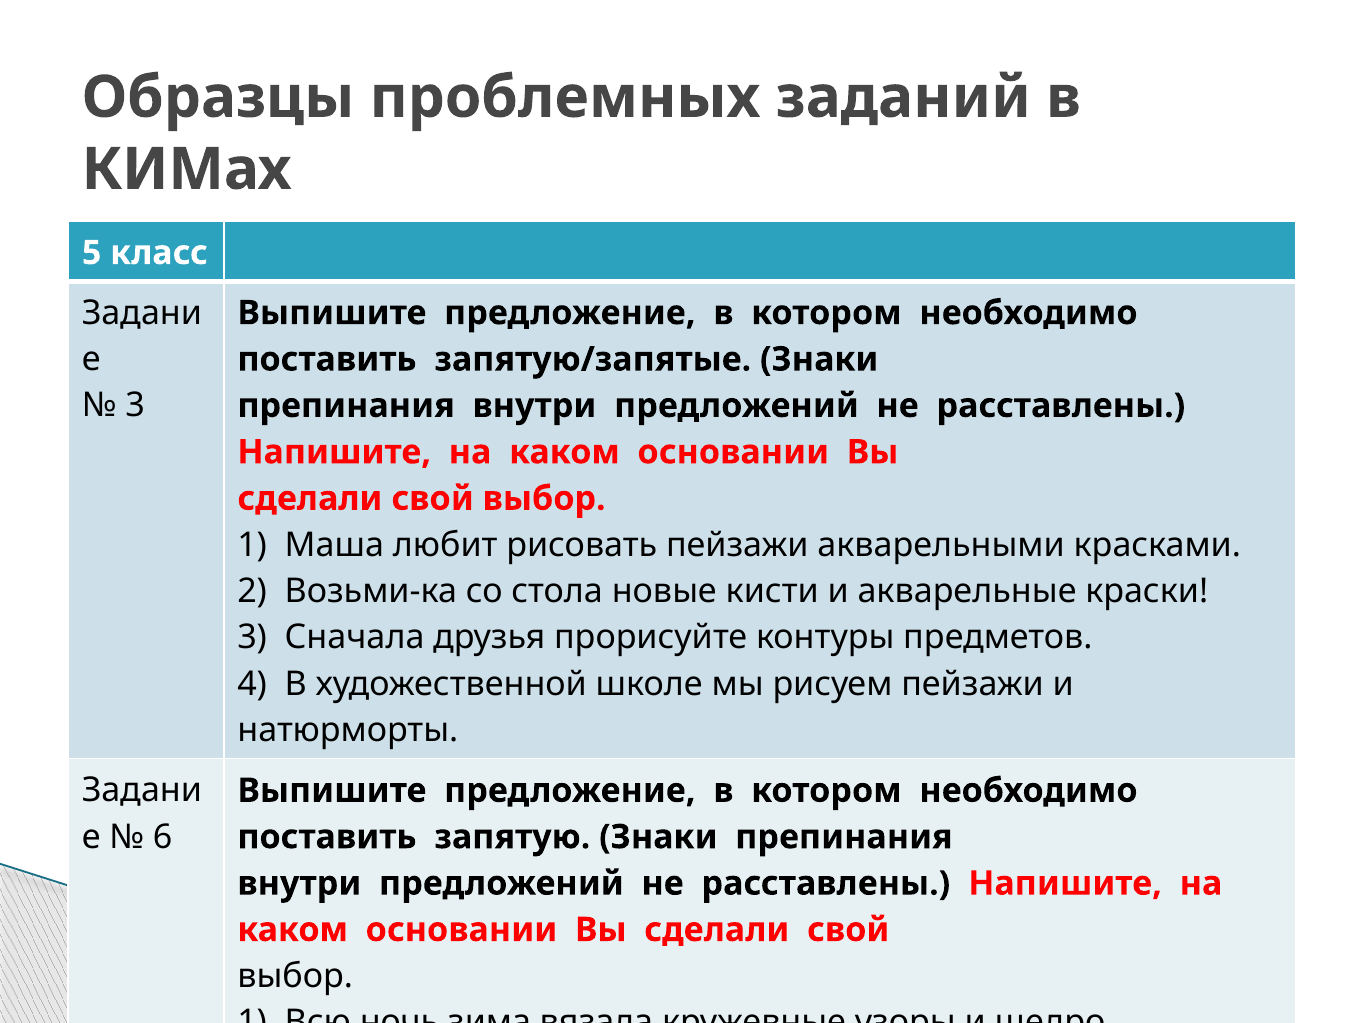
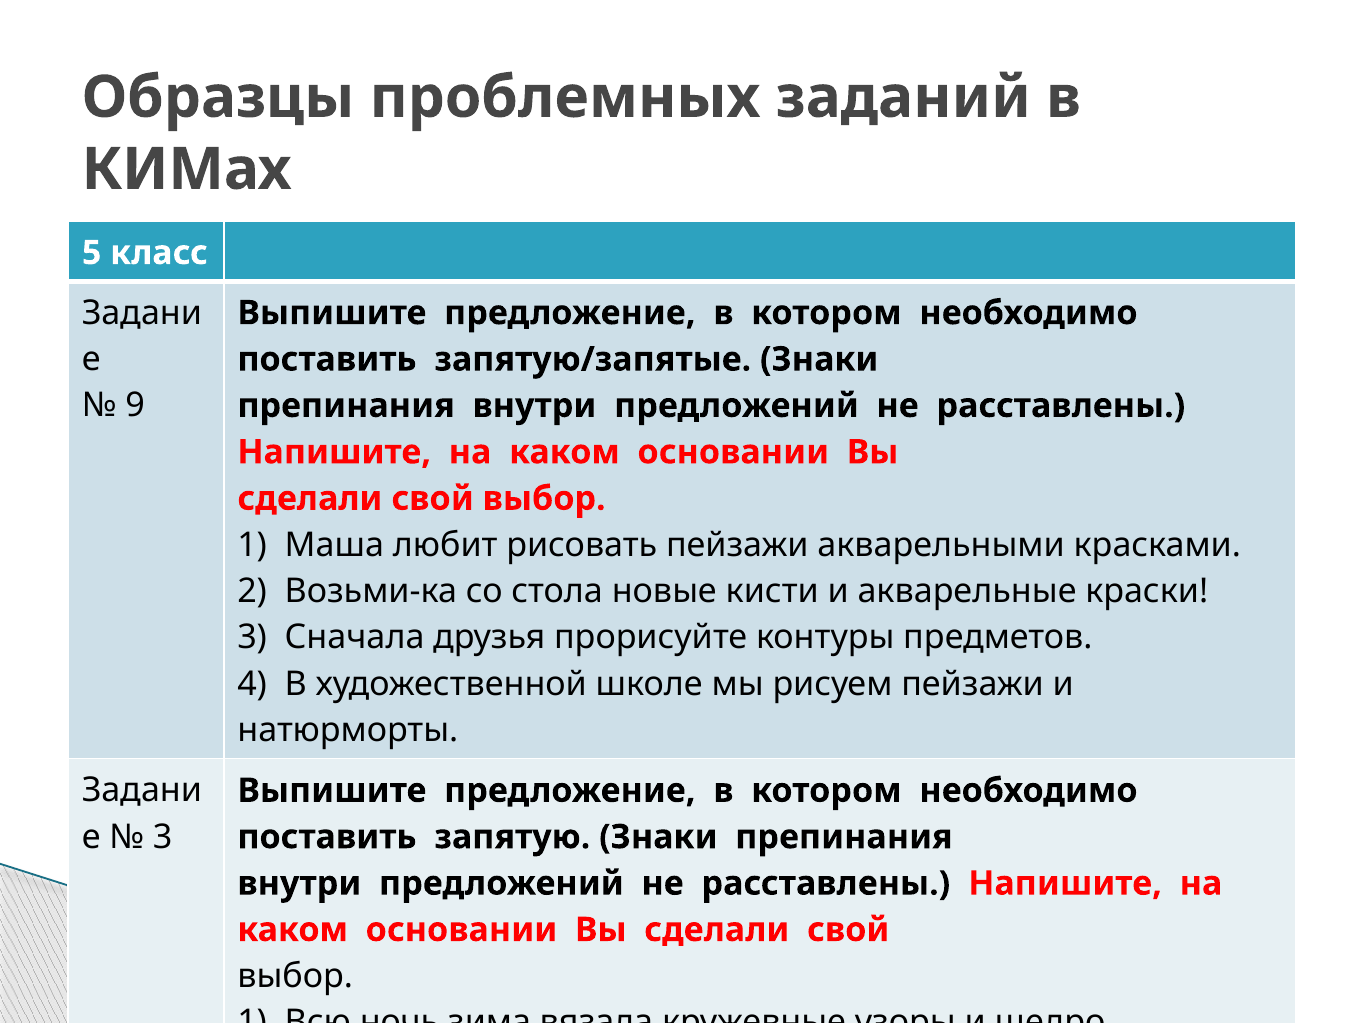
3: 3 -> 9 (135, 406)
6: 6 -> 3 (163, 837)
